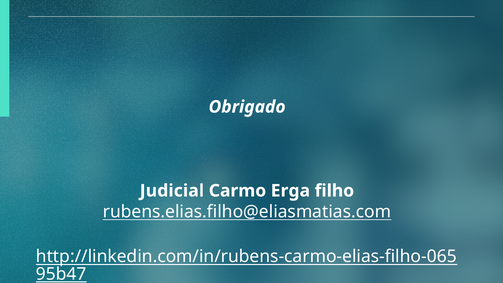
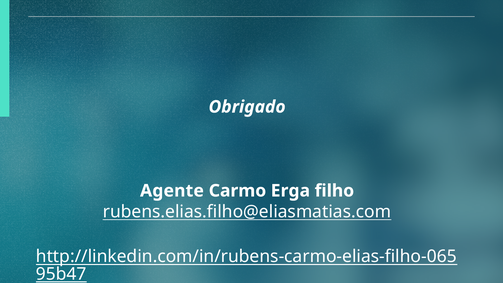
Judicial: Judicial -> Agente (172, 191)
